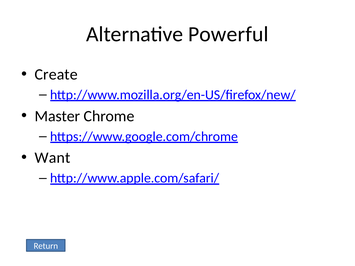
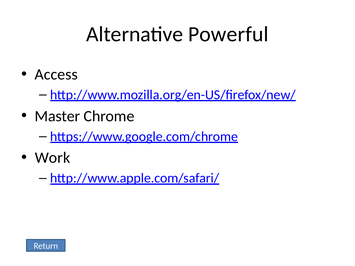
Create: Create -> Access (56, 74)
Want: Want -> Work (52, 158)
